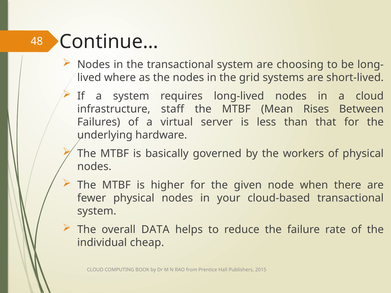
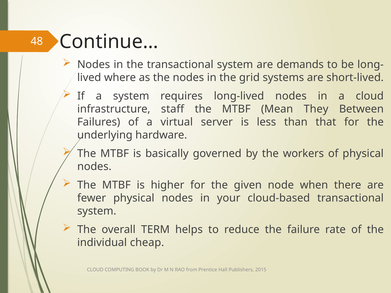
choosing: choosing -> demands (300, 65)
Rises: Rises -> They (316, 109)
DATA: DATA -> TERM (155, 230)
